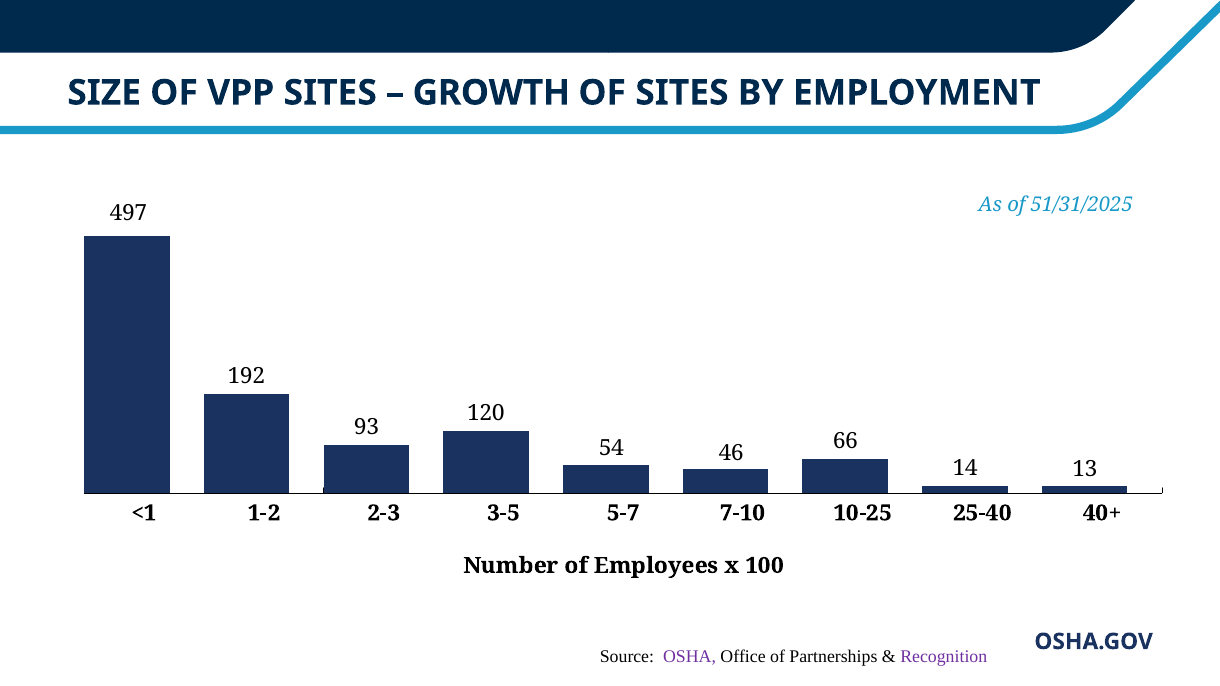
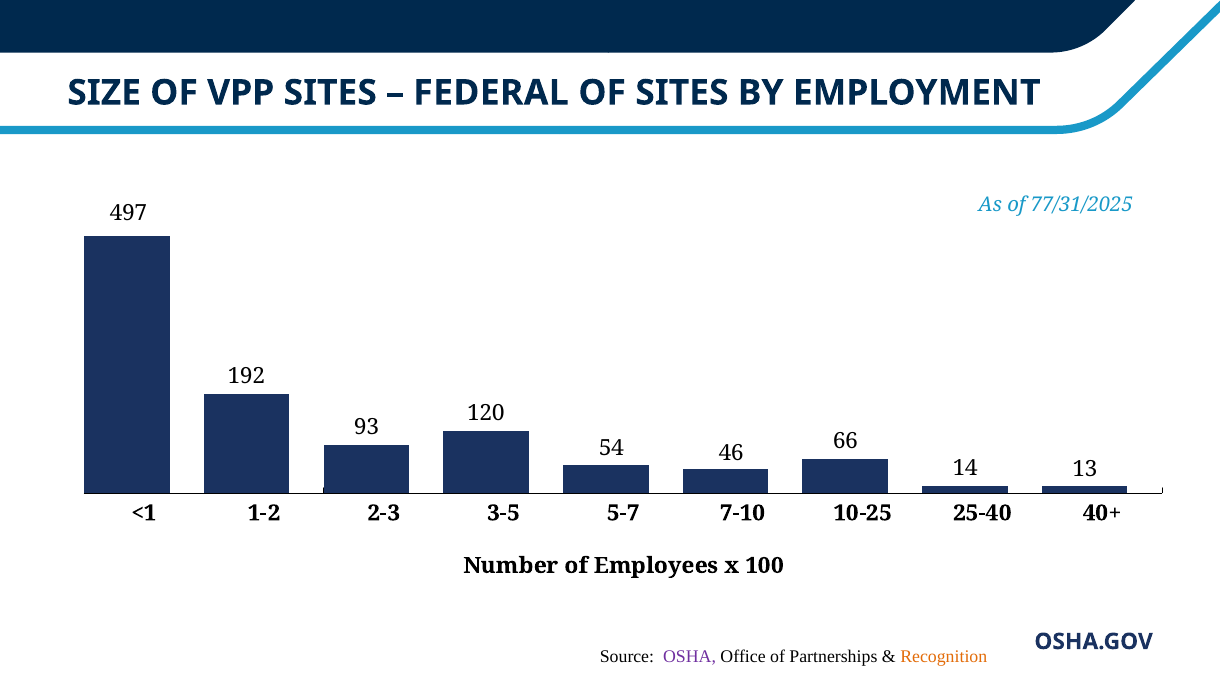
GROWTH: GROWTH -> FEDERAL (491, 93)
51/31/2025: 51/31/2025 -> 77/31/2025 (1082, 205)
Recognition colour: purple -> orange (944, 657)
